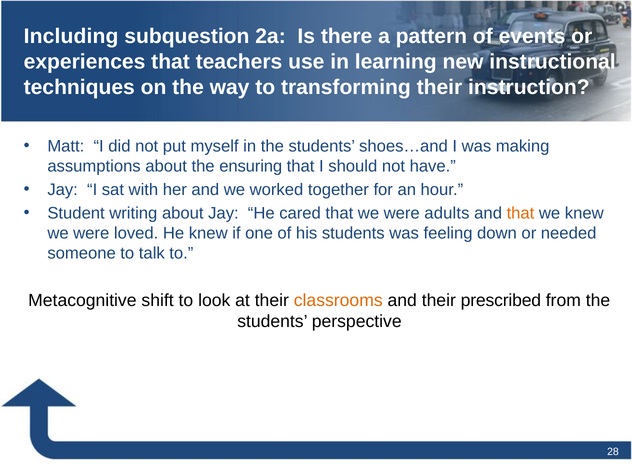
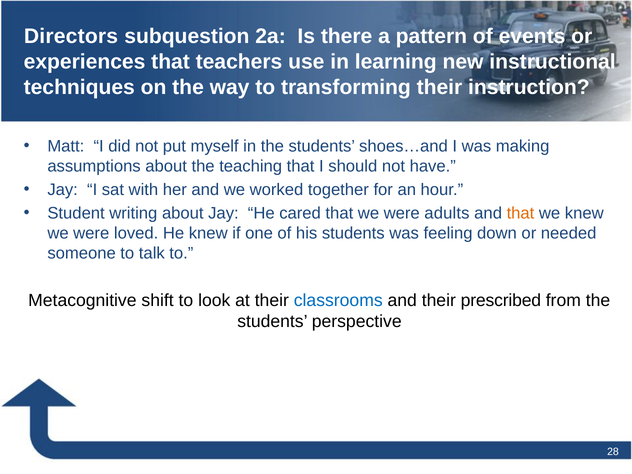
Including: Including -> Directors (71, 37)
ensuring: ensuring -> teaching (251, 166)
classrooms colour: orange -> blue (338, 300)
